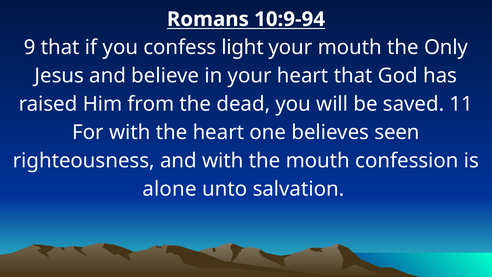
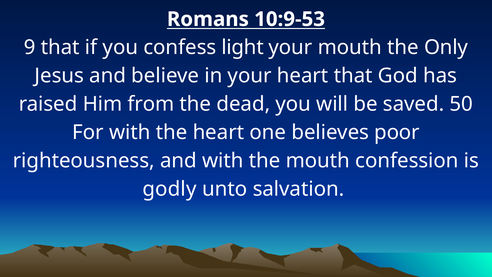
10:9-94: 10:9-94 -> 10:9-53 (290, 19)
11: 11 -> 50 (461, 104)
seen: seen -> poor (397, 132)
alone: alone -> godly (169, 189)
